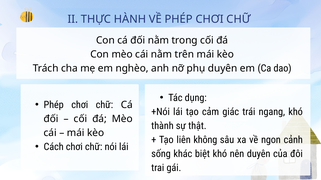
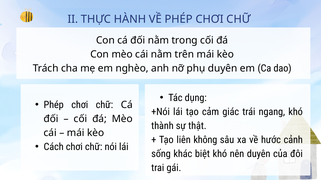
ngon: ngon -> hước (271, 140)
